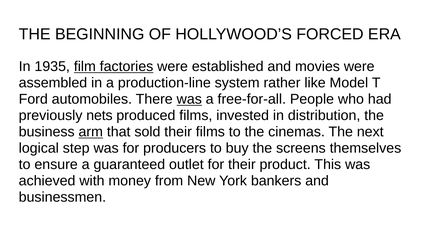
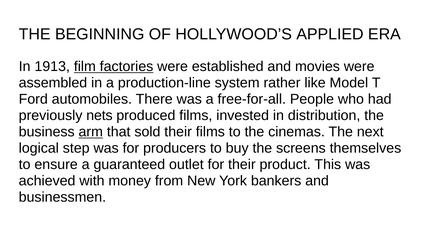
FORCED: FORCED -> APPLIED (330, 34)
1935: 1935 -> 1913 (52, 67)
was underline: present -> none (189, 99)
